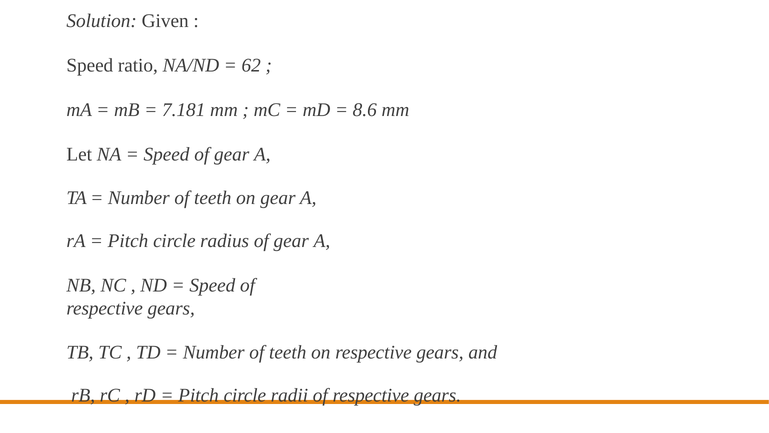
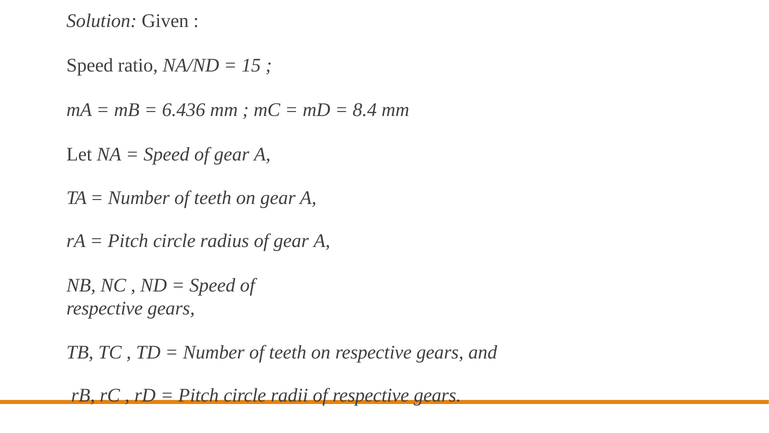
62: 62 -> 15 (251, 65)
7.181: 7.181 -> 6.436 (184, 110)
8.6: 8.6 -> 8.4 (365, 110)
